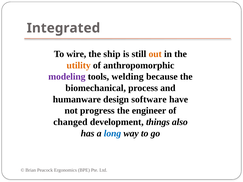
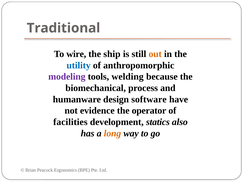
Integrated: Integrated -> Traditional (63, 28)
utility colour: orange -> blue (79, 65)
progress: progress -> evidence (97, 111)
engineer: engineer -> operator (149, 111)
changed: changed -> facilities (70, 122)
things: things -> statics (158, 122)
long colour: blue -> orange (112, 134)
